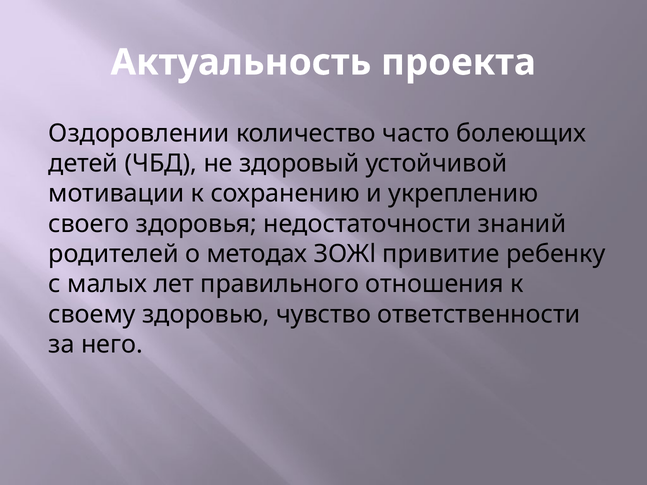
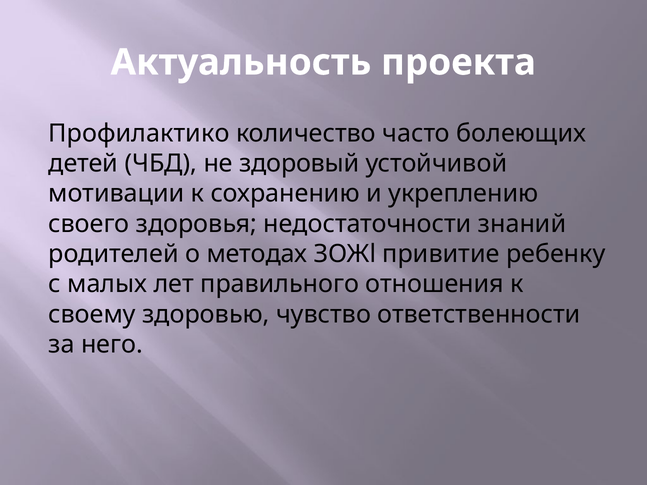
Оздоровлении: Оздоровлении -> Профилактико (139, 133)
